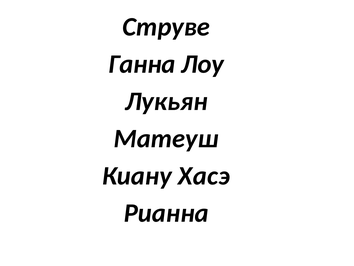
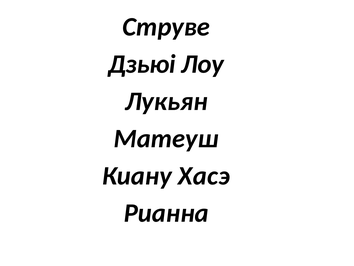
Ганна: Ганна -> Дзьюі (142, 64)
